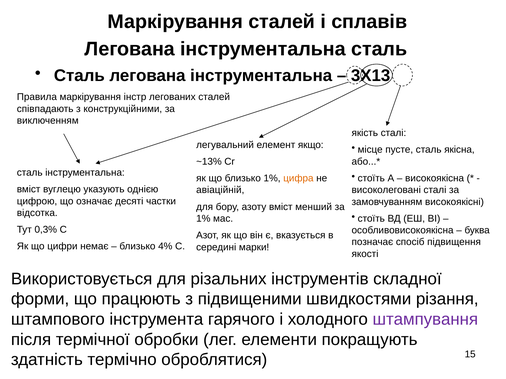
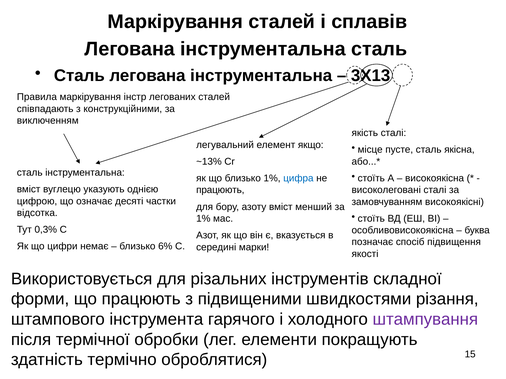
цифра colour: orange -> blue (298, 179)
авіаційній: авіаційній -> працюють (220, 190)
4%: 4% -> 6% (165, 247)
